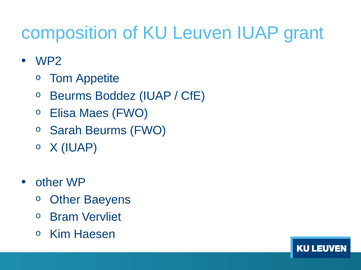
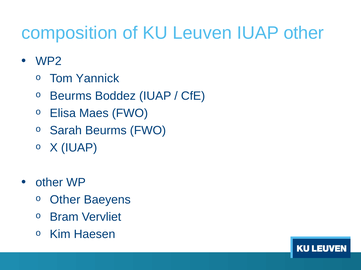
IUAP grant: grant -> other (304, 33)
Appetite: Appetite -> Yannick (97, 79)
